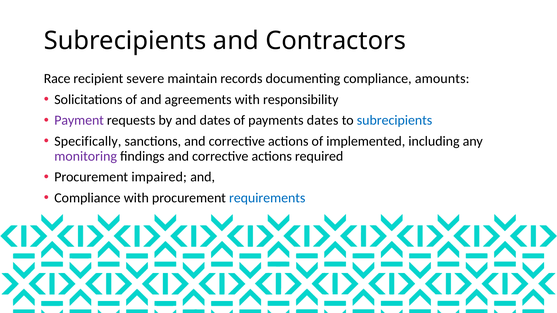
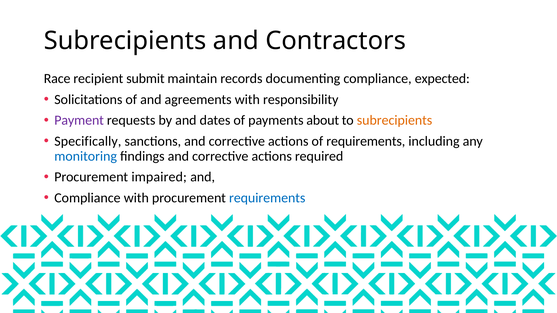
severe: severe -> submit (145, 79)
amounts: amounts -> expected (442, 79)
payments dates: dates -> about (323, 120)
subrecipients colour: blue -> orange (395, 120)
of implemented: implemented -> requirements (366, 141)
monitoring colour: purple -> blue (86, 156)
